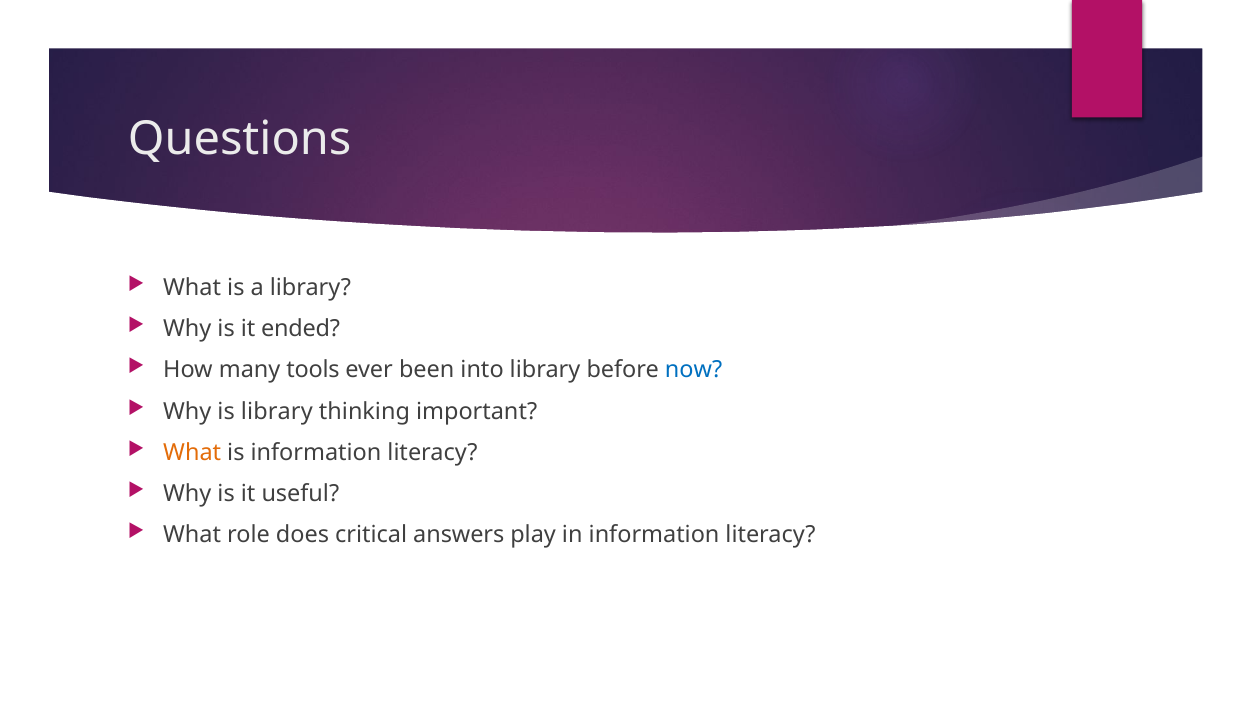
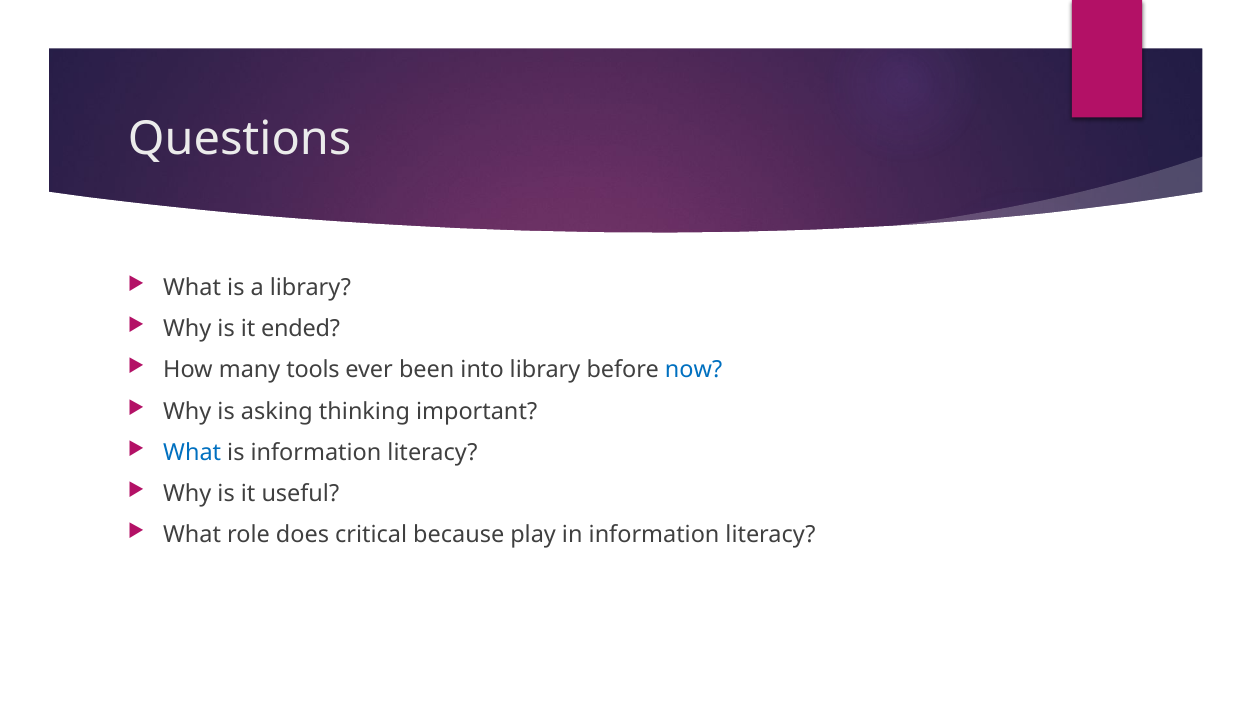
is library: library -> asking (277, 411)
What colour: orange -> blue (192, 453)
answers: answers -> because (459, 535)
